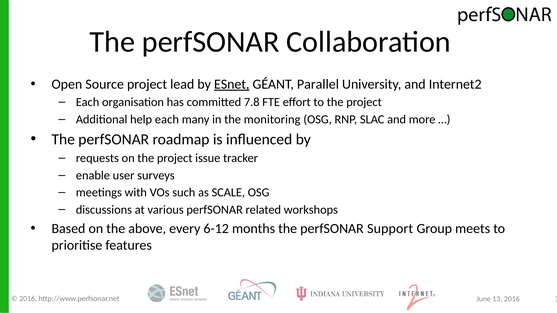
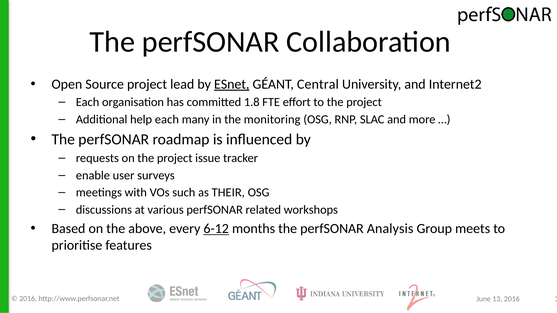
Parallel: Parallel -> Central (318, 84)
7.8: 7.8 -> 1.8 (252, 102)
SCALE: SCALE -> THEIR (228, 193)
6-12 underline: none -> present (216, 229)
Support: Support -> Analysis (390, 229)
